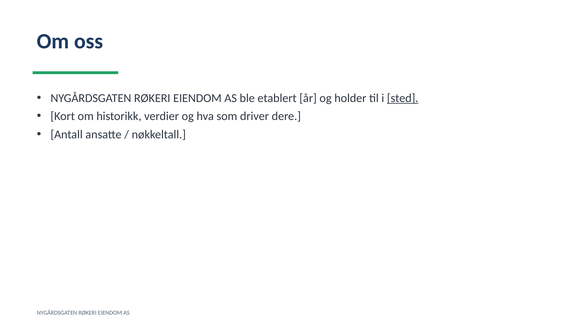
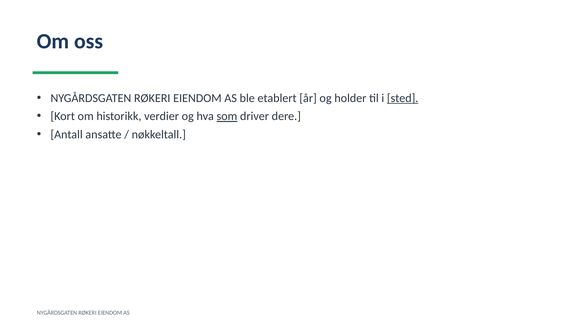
som underline: none -> present (227, 116)
